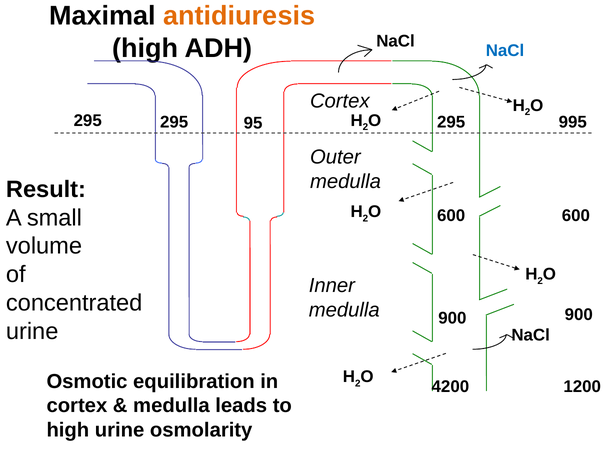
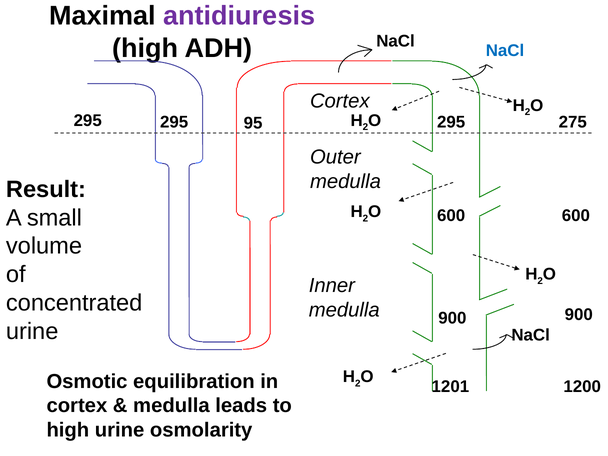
antidiuresis colour: orange -> purple (239, 16)
995: 995 -> 275 (573, 122)
4200: 4200 -> 1201 (450, 387)
